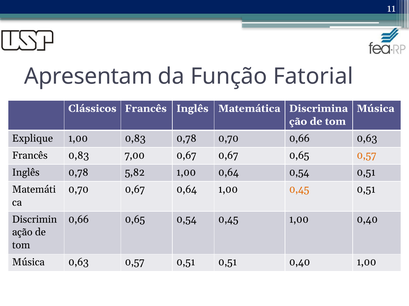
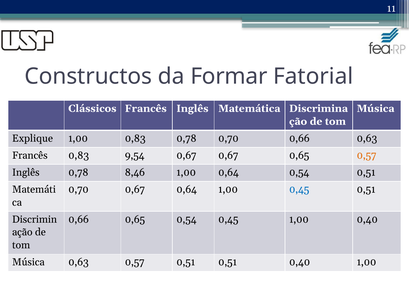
Apresentam: Apresentam -> Constructos (88, 77)
Função: Função -> Formar (229, 77)
7,00: 7,00 -> 9,54 (135, 156)
5,82: 5,82 -> 8,46 (135, 173)
0,45 colour: orange -> blue (299, 190)
